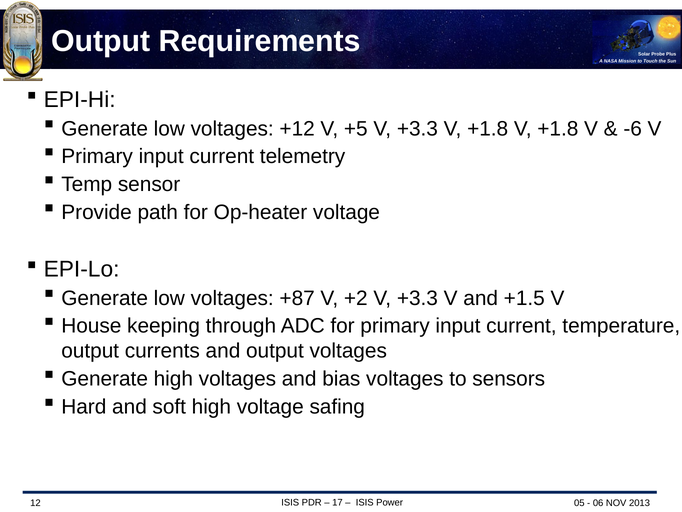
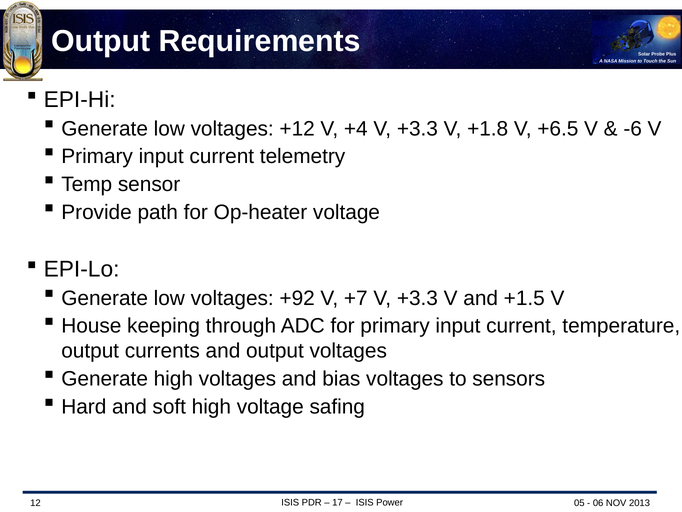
+5: +5 -> +4 (356, 129)
+1.8 V +1.8: +1.8 -> +6.5 (558, 129)
+87: +87 -> +92 (297, 298)
+2: +2 -> +7 (356, 298)
